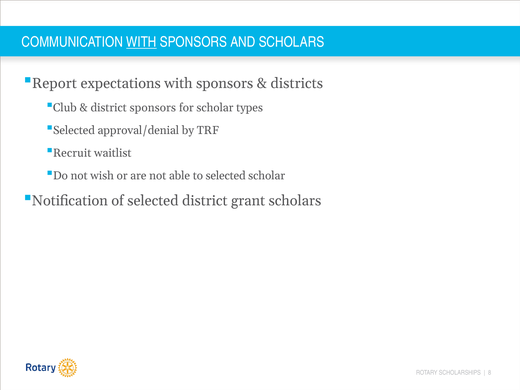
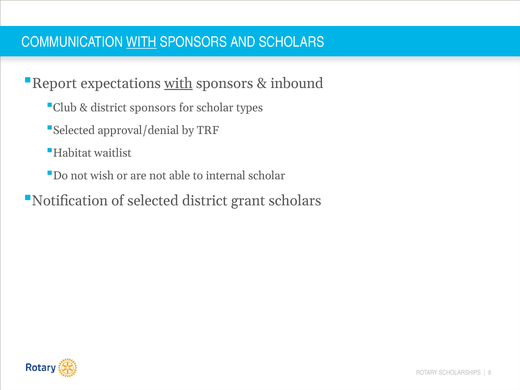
with underline: none -> present (178, 83)
districts: districts -> inbound (297, 83)
Recruit: Recruit -> Habitat (72, 153)
to selected: selected -> internal (226, 176)
